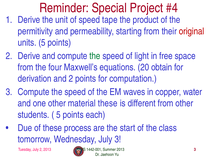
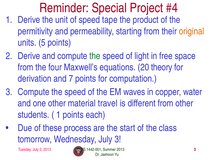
original colour: red -> orange (192, 31)
obtain: obtain -> theory (162, 67)
and 2: 2 -> 7 (71, 79)
material these: these -> travel (108, 104)
5: 5 -> 1 (58, 115)
